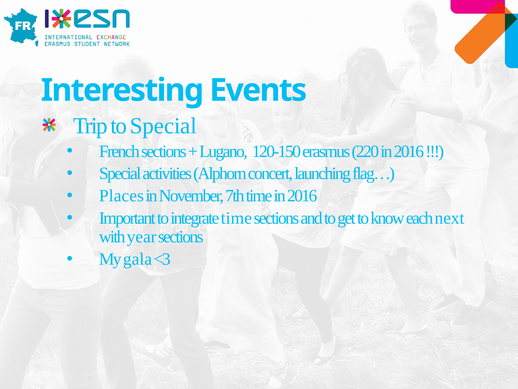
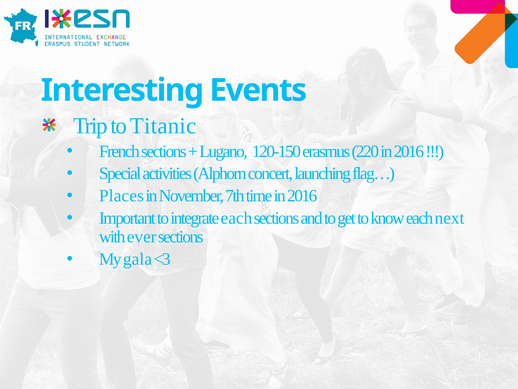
to Special: Special -> Titanic (163, 126)
integrate time: time -> each (236, 218)
year: year -> ever (142, 236)
